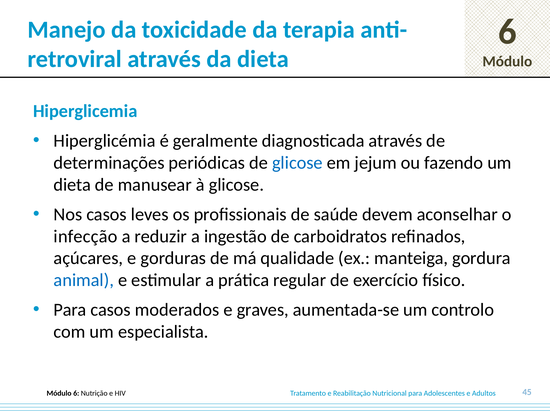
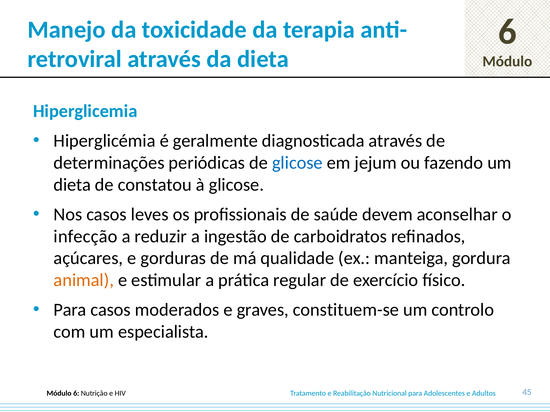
manusear: manusear -> constatou (155, 185)
animal colour: blue -> orange (84, 281)
aumentada-se: aumentada-se -> constituem-se (346, 310)
